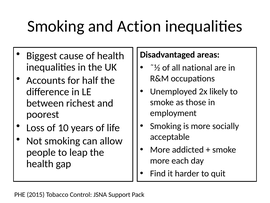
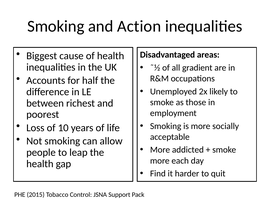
national: national -> gradient (197, 68)
